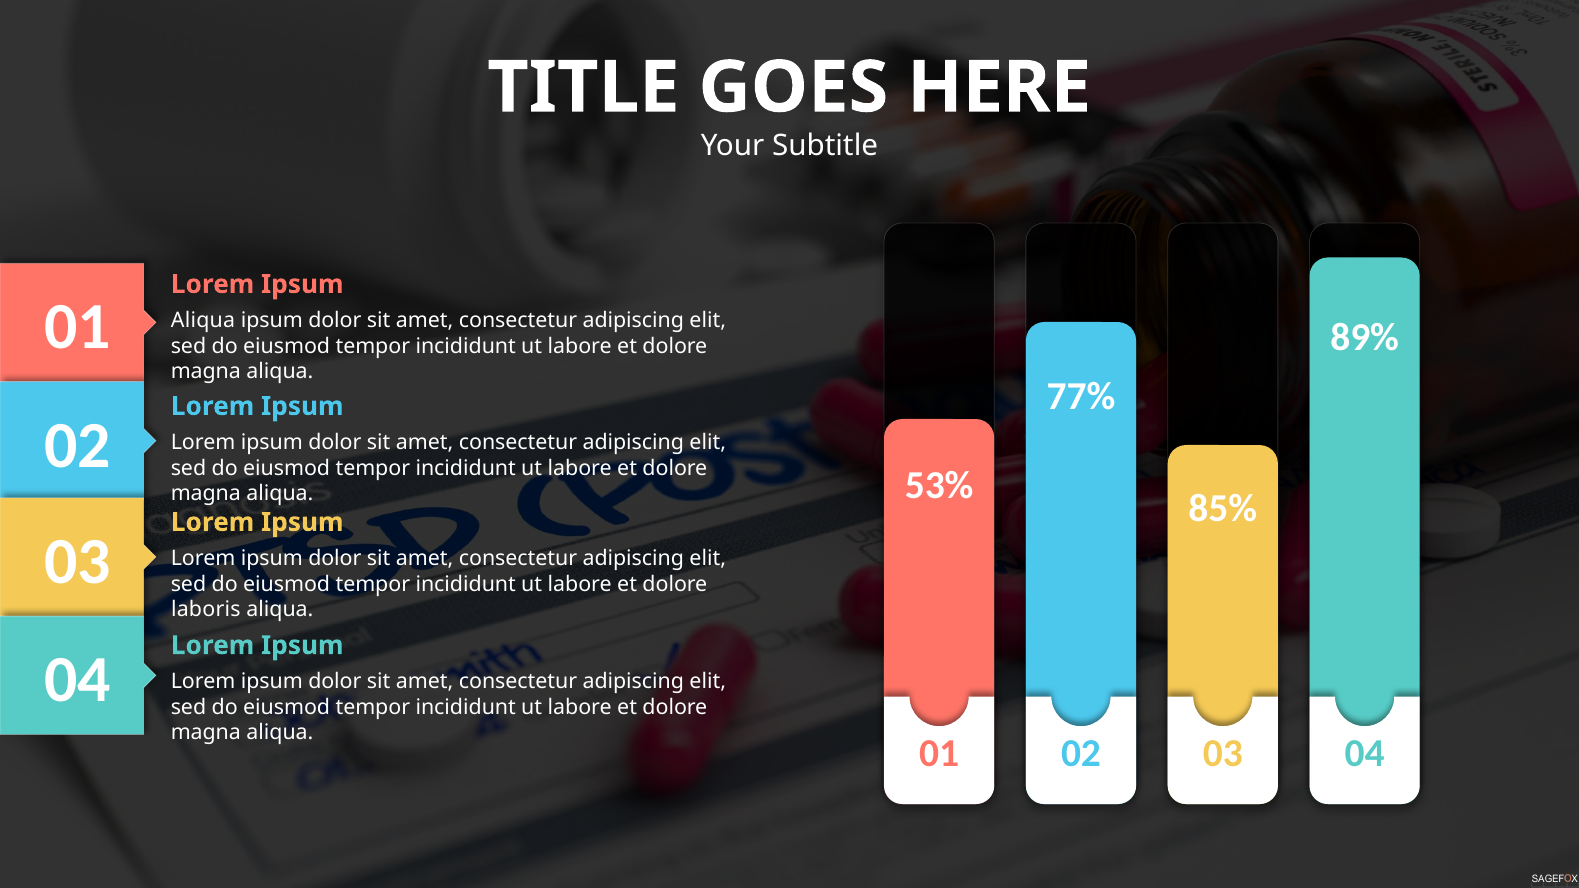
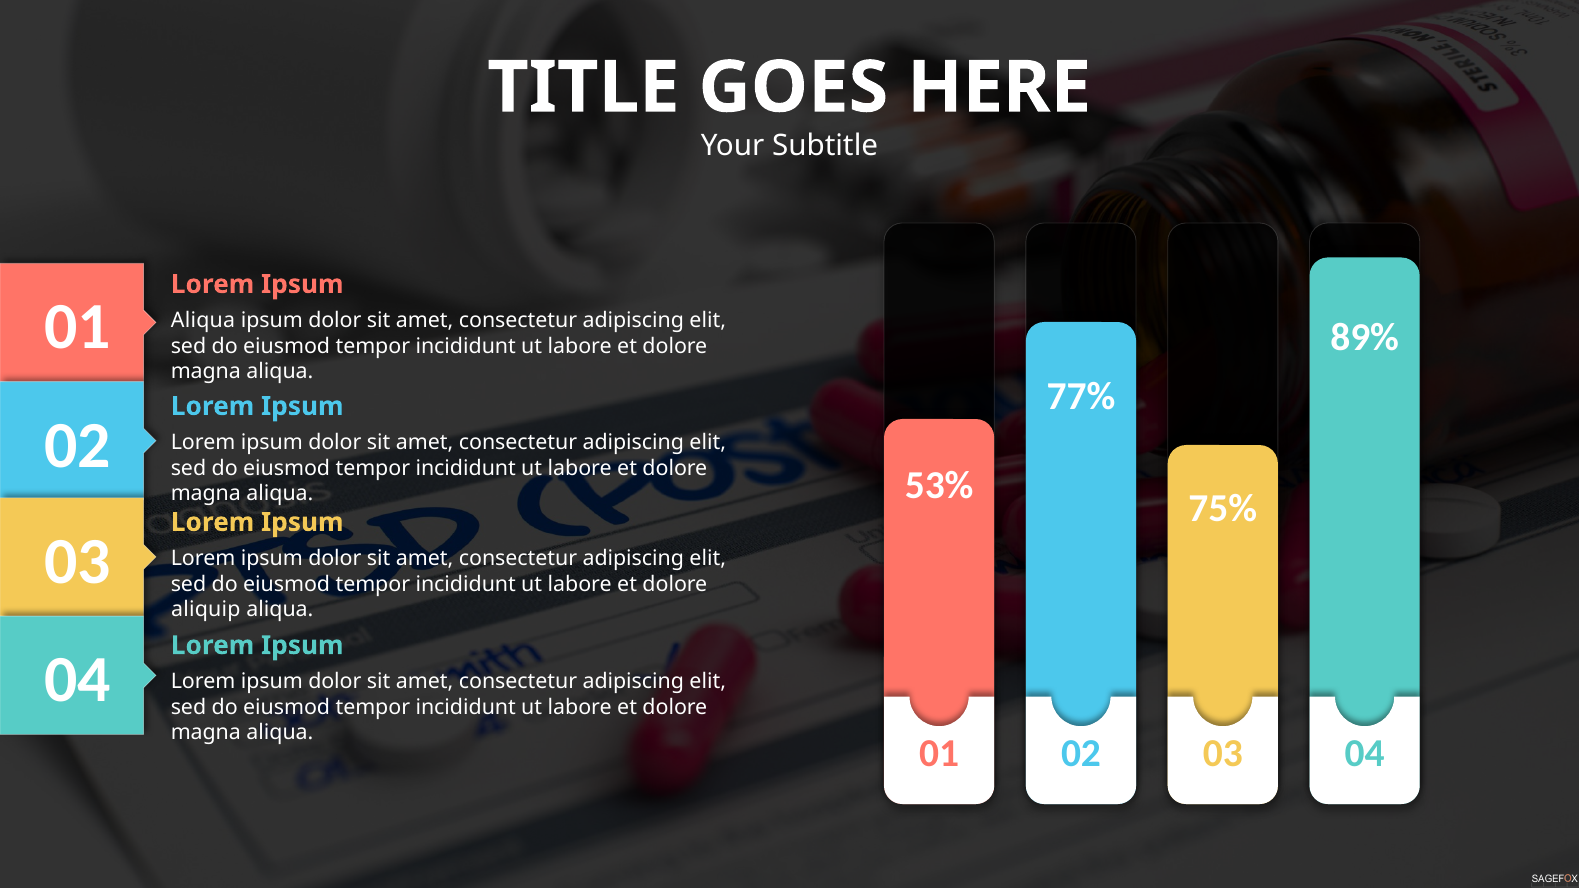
85%: 85% -> 75% (1223, 509)
laboris: laboris -> aliquip (206, 610)
